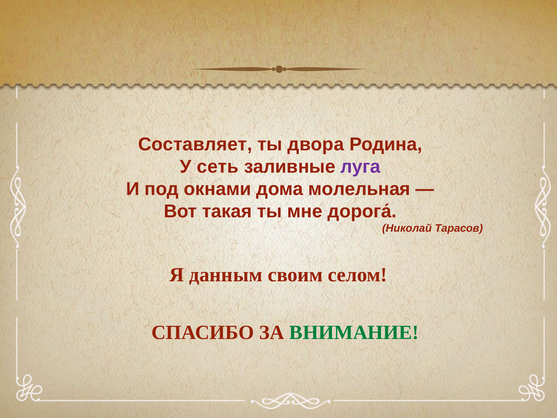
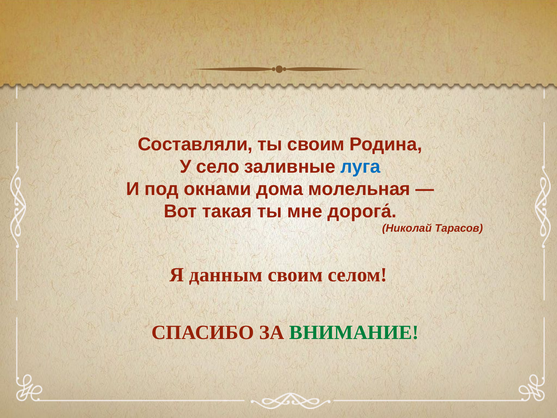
Составляет: Составляет -> Составляли (195, 144)
ты двора: двора -> своим (316, 144)
сеть: сеть -> село (218, 167)
луга colour: purple -> blue (361, 167)
